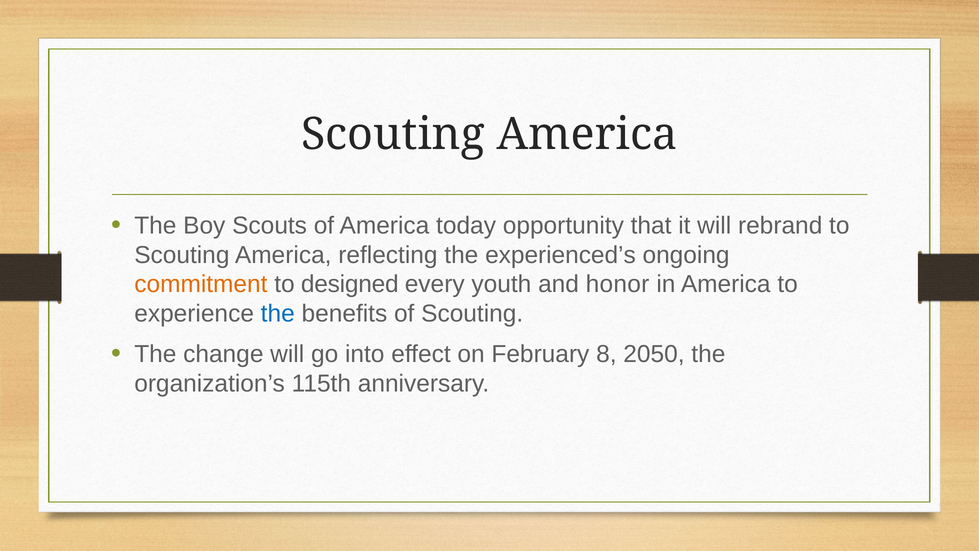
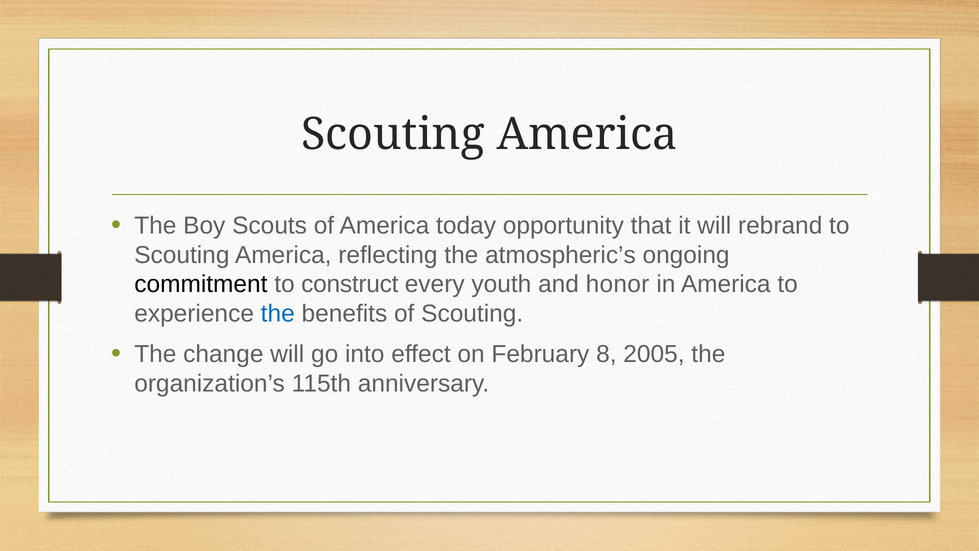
experienced’s: experienced’s -> atmospheric’s (560, 255)
commitment colour: orange -> black (201, 284)
designed: designed -> construct (350, 284)
2050: 2050 -> 2005 (654, 354)
